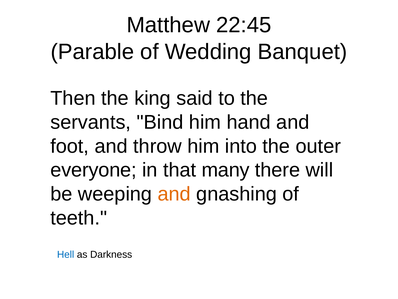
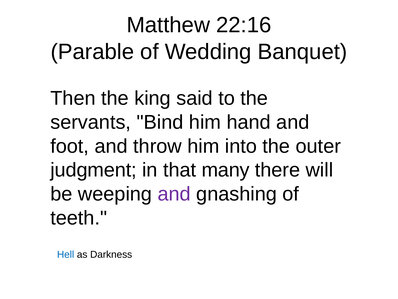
22:45: 22:45 -> 22:16 (244, 25)
everyone: everyone -> judgment (94, 170)
and colour: orange -> purple (174, 194)
